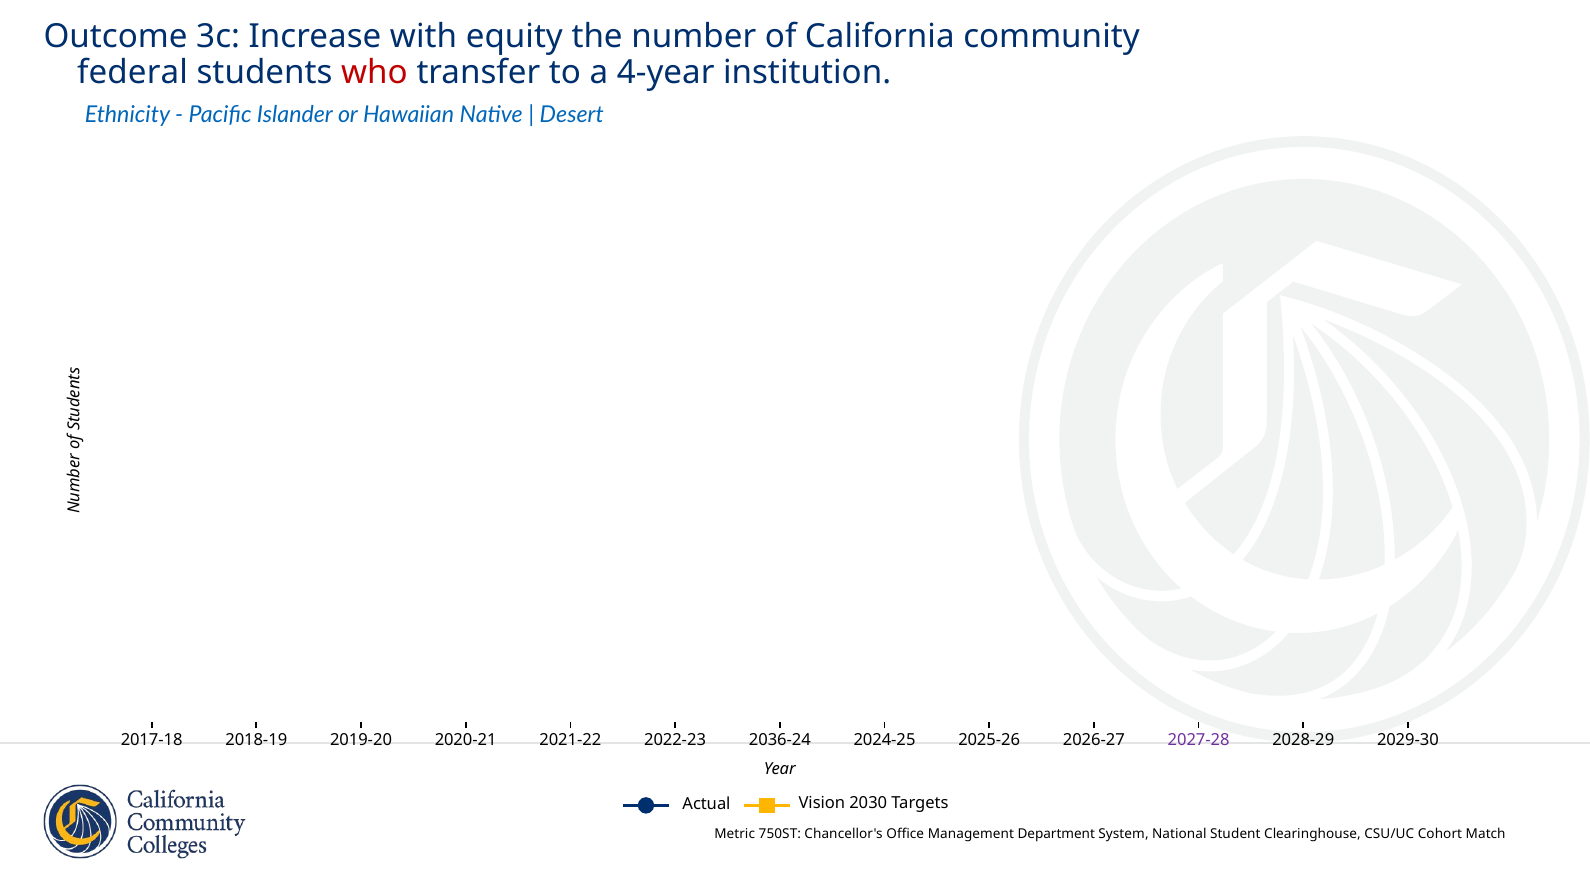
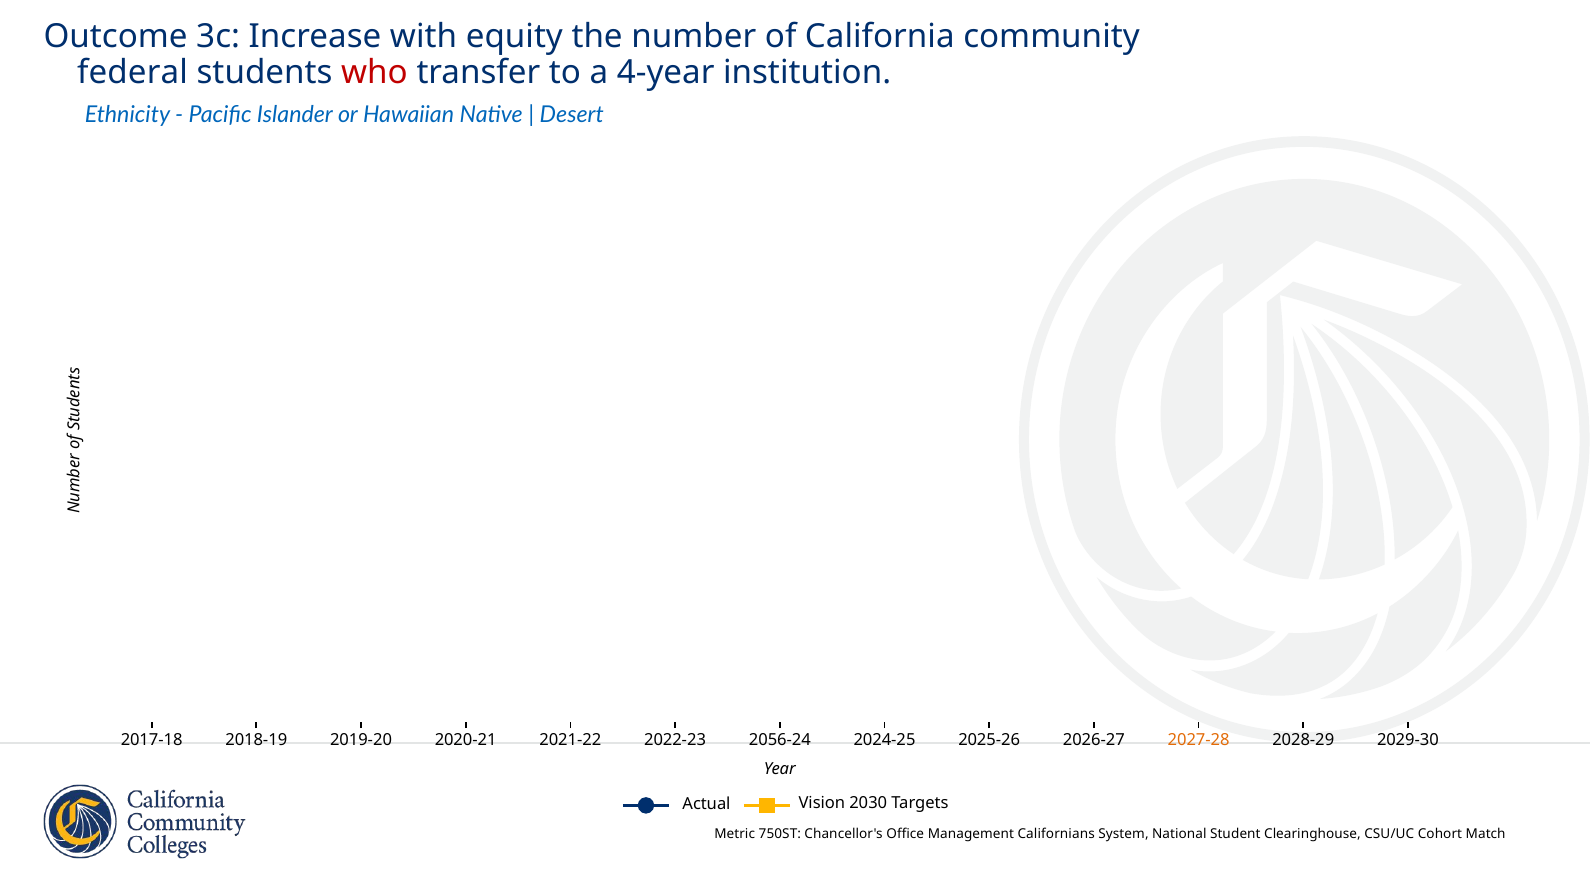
2036-24: 2036-24 -> 2056-24 (780, 740)
2027-28 colour: purple -> orange (1199, 740)
Department: Department -> Californians (1056, 835)
